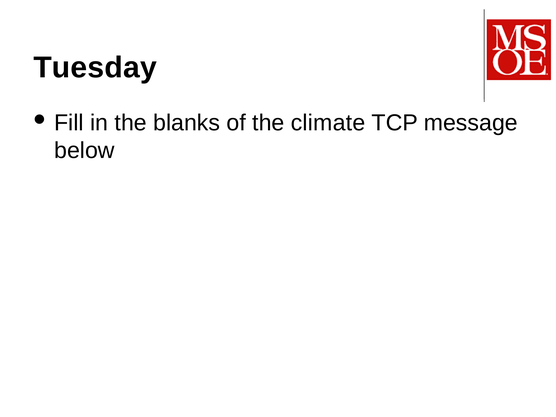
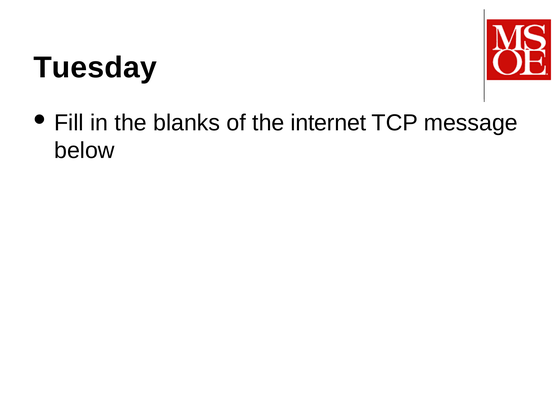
climate: climate -> internet (328, 123)
